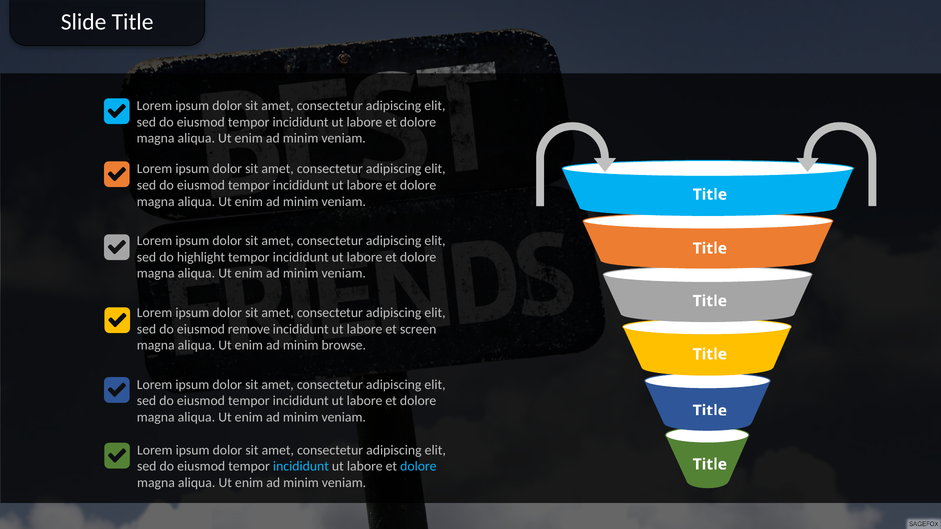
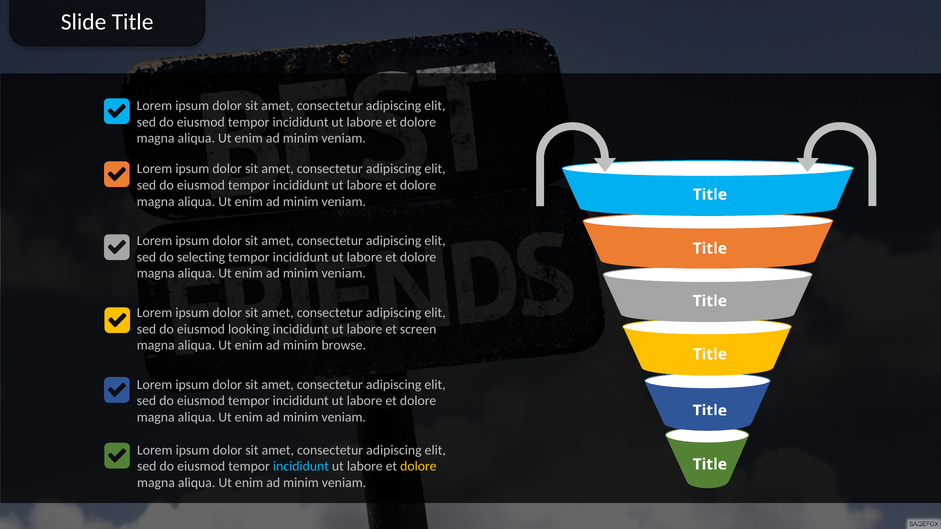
highlight: highlight -> selecting (201, 257)
remove: remove -> looking (249, 329)
dolore colour: light blue -> yellow (418, 467)
